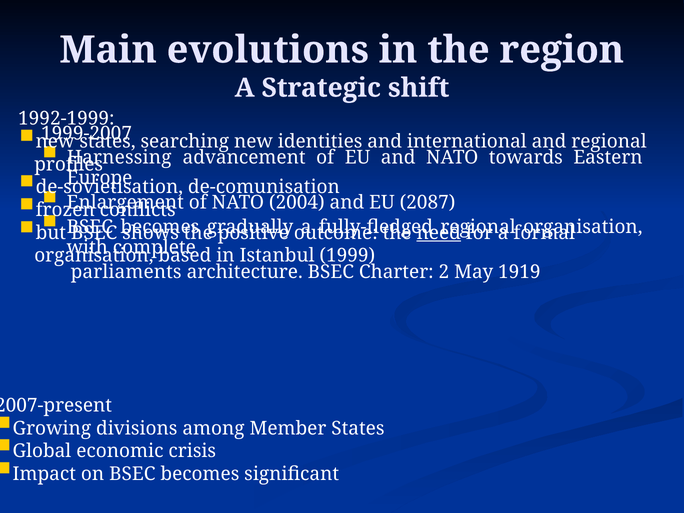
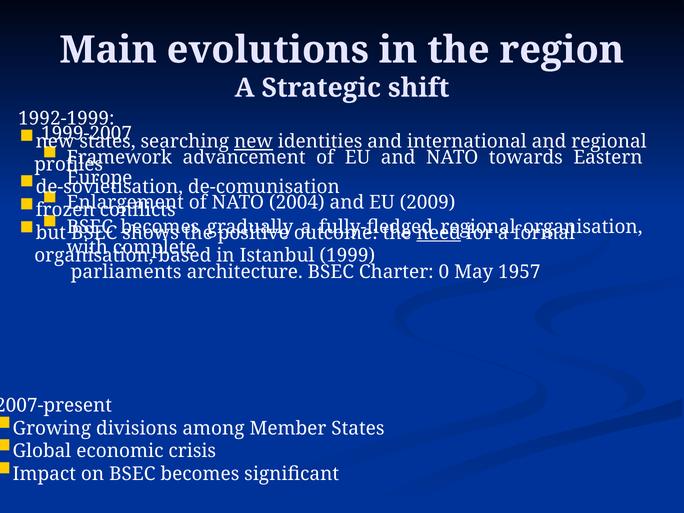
new underline: none -> present (253, 142)
Harnessing: Harnessing -> Framework (119, 158)
2087: 2087 -> 2009 (428, 203)
2: 2 -> 0 (444, 272)
1919: 1919 -> 1957 (519, 272)
